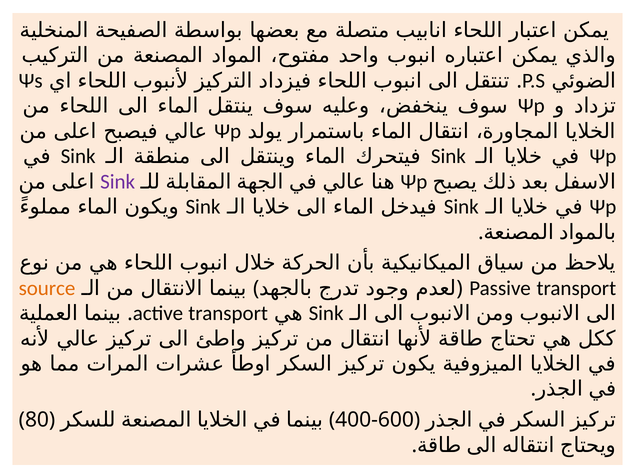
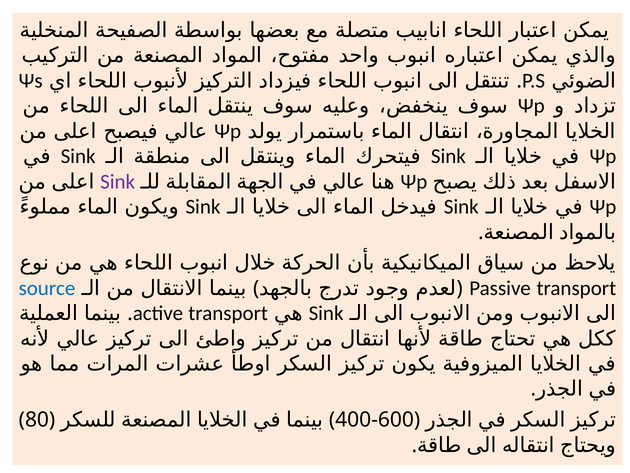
source colour: orange -> blue (47, 288)
